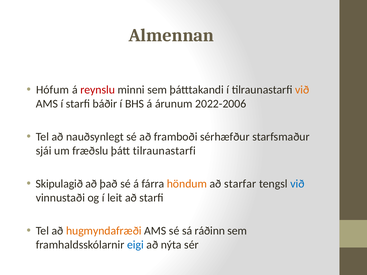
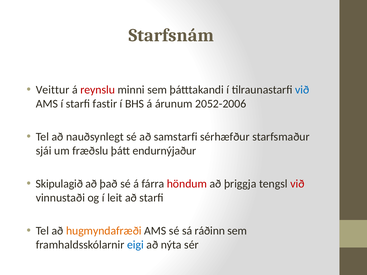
Almennan: Almennan -> Starfsnám (171, 35)
Hófum: Hófum -> Veittur (53, 90)
við colour: orange -> blue (302, 90)
báðir: báðir -> fastir (105, 104)
2022-2006: 2022-2006 -> 2052-2006 (221, 104)
framboði: framboði -> samstarfi (176, 137)
þátt tilraunastarfi: tilraunastarfi -> endurnýjaður (164, 151)
höndum colour: orange -> red (187, 184)
starfar: starfar -> þriggja (240, 184)
við colour: blue -> red (297, 184)
